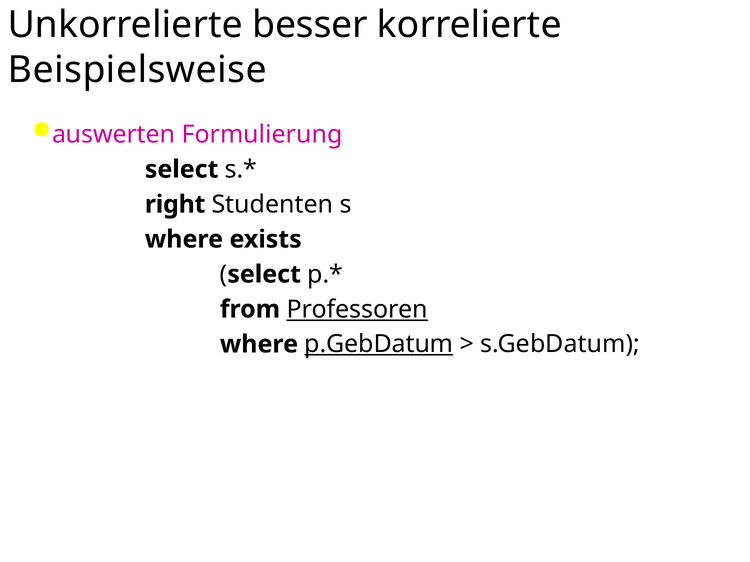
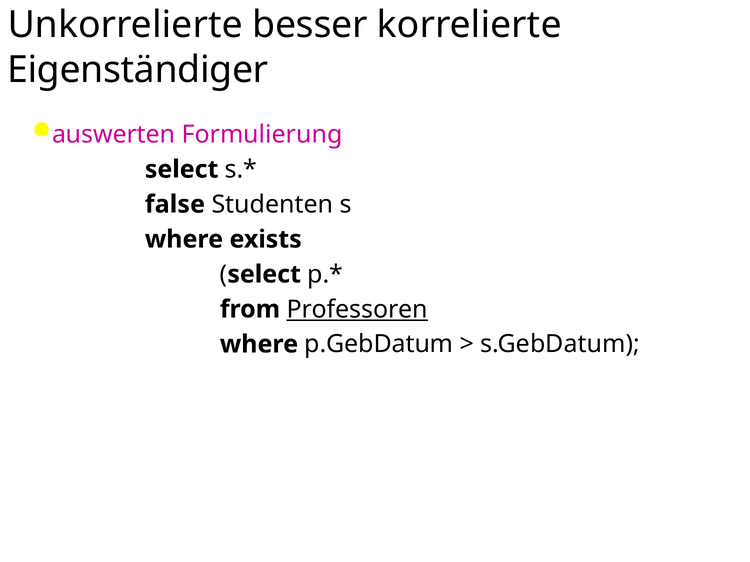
Beispielsweise: Beispielsweise -> Eigenständiger (138, 70)
right: right -> false (175, 205)
p.GebDatum underline: present -> none (379, 345)
